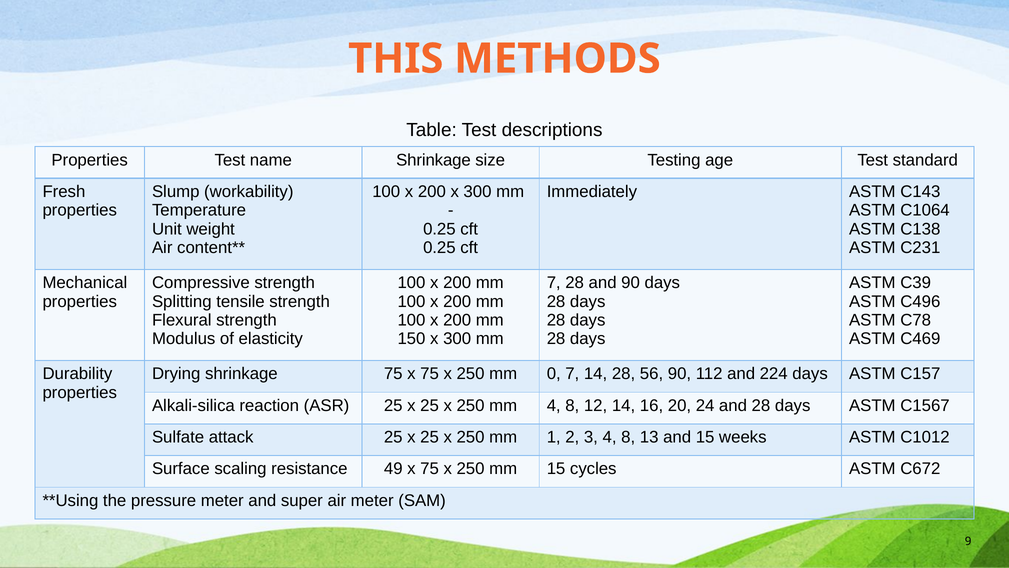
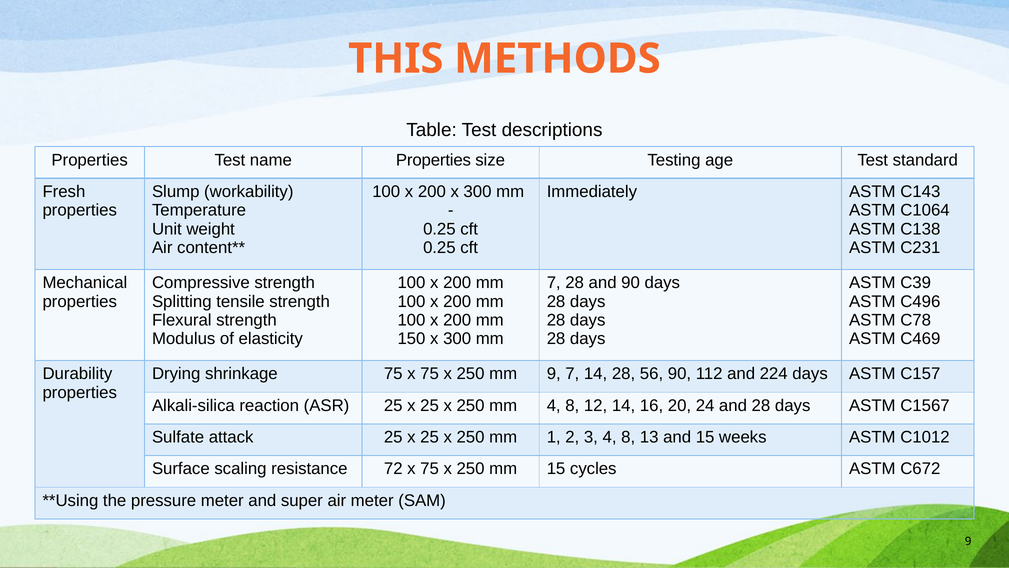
name Shrinkage: Shrinkage -> Properties (433, 160)
mm 0: 0 -> 9 (554, 374)
49: 49 -> 72 (393, 469)
